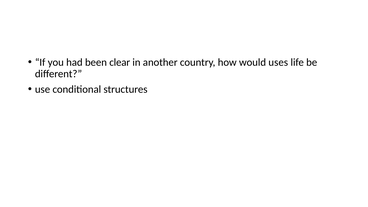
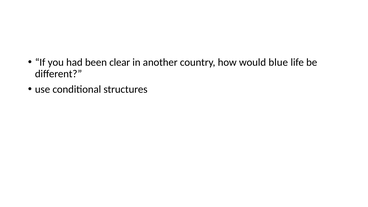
uses: uses -> blue (278, 62)
